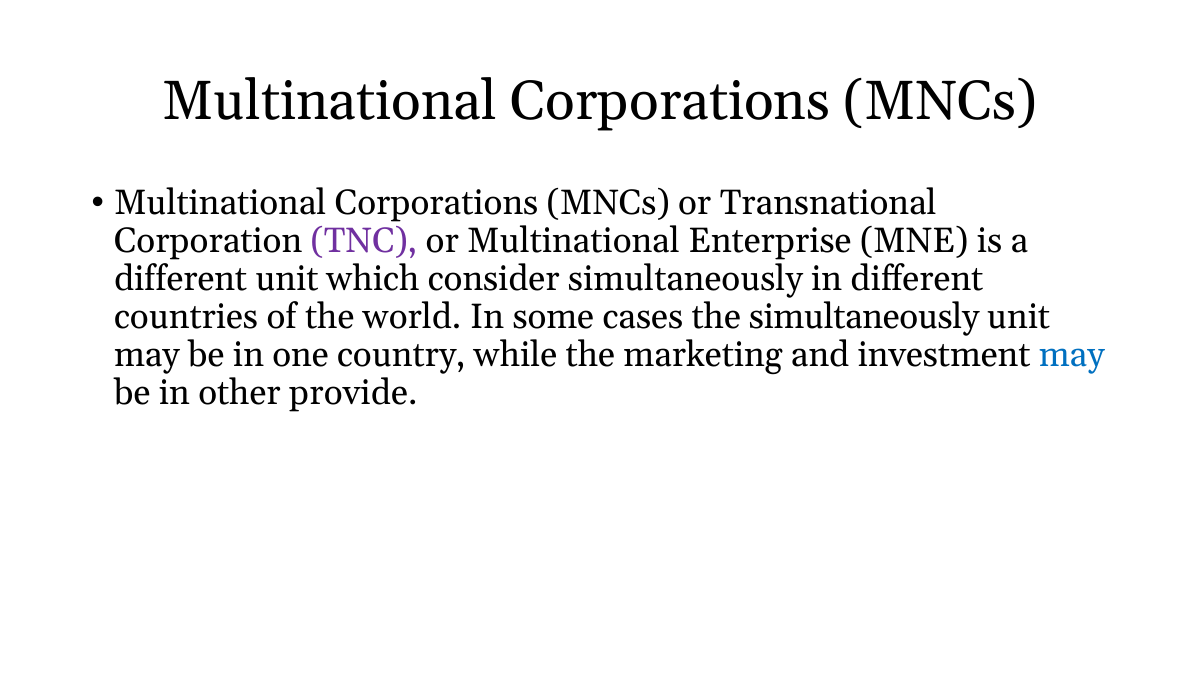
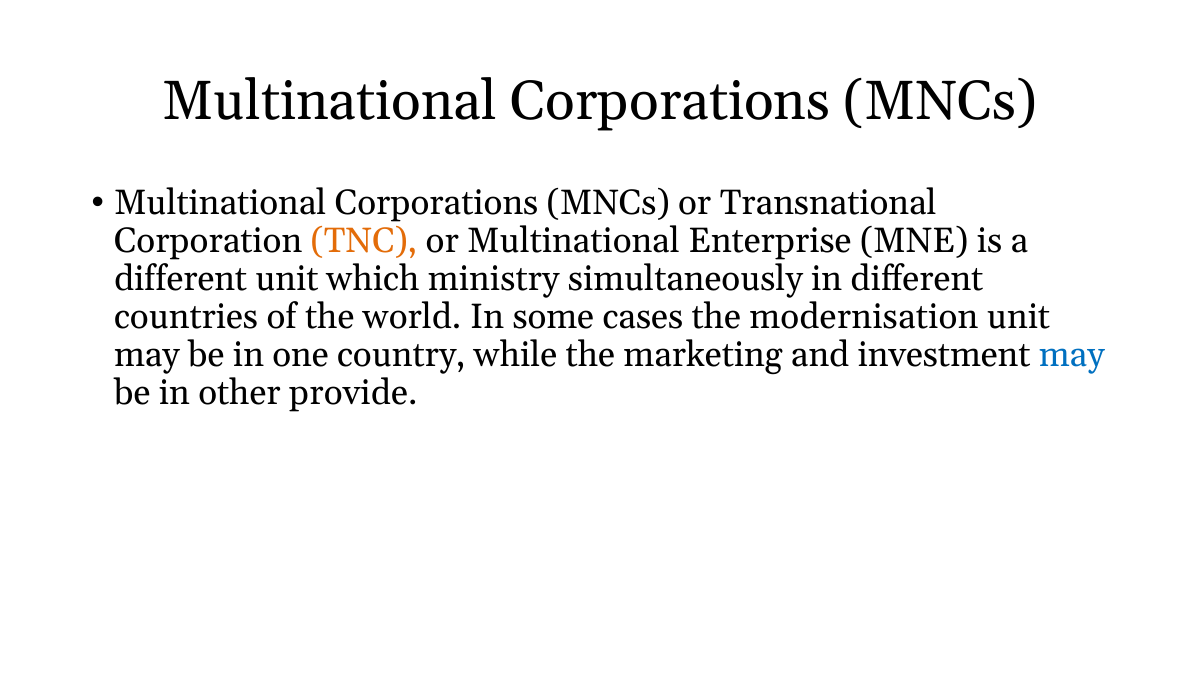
TNC colour: purple -> orange (364, 241)
consider: consider -> ministry (494, 279)
the simultaneously: simultaneously -> modernisation (864, 317)
